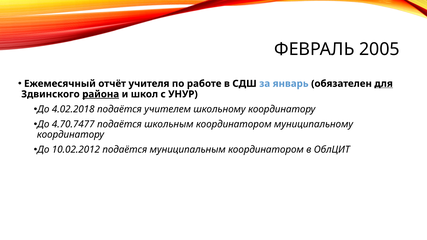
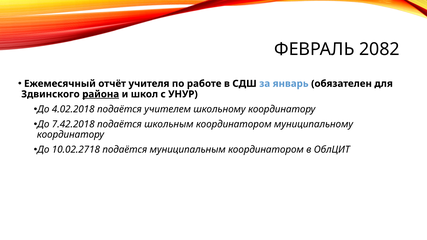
2005: 2005 -> 2082 (379, 49)
для underline: present -> none (384, 84)
4.70.7477: 4.70.7477 -> 7.42.2018 (73, 124)
10.02.2012: 10.02.2012 -> 10.02.2718 (76, 150)
